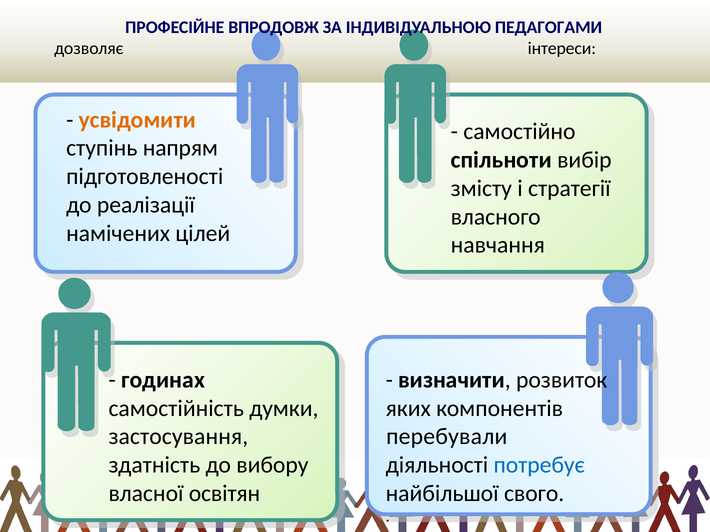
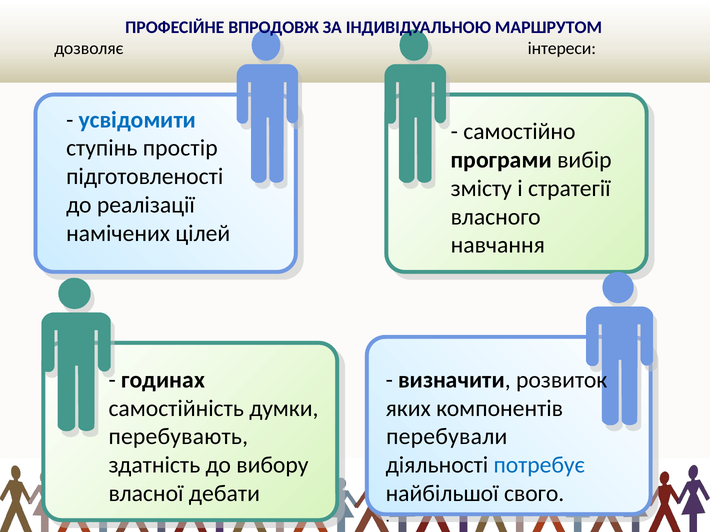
ПЕДАГОГАМИ: ПЕДАГОГАМИ -> МАРШРУТОМ (549, 27)
усвідомити colour: orange -> blue (137, 120)
напрям: напрям -> простір (180, 148)
спільноти: спільноти -> програми (501, 160)
застосування: застосування -> перебувають (178, 437)
освітян: освітян -> дебати (224, 494)
